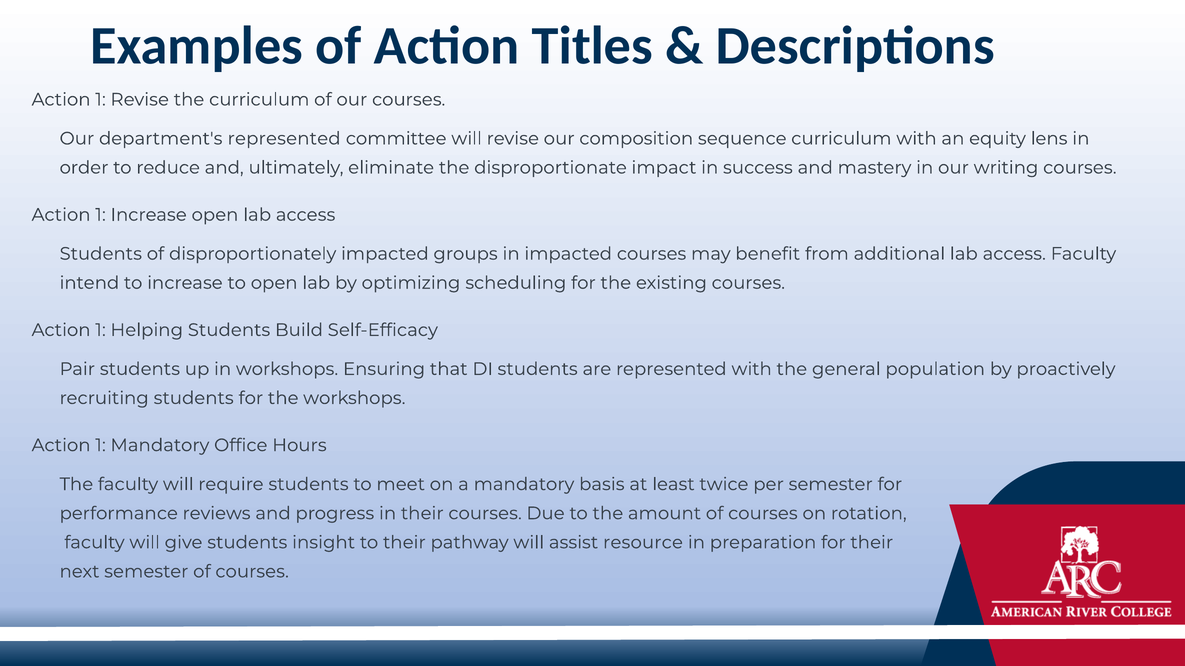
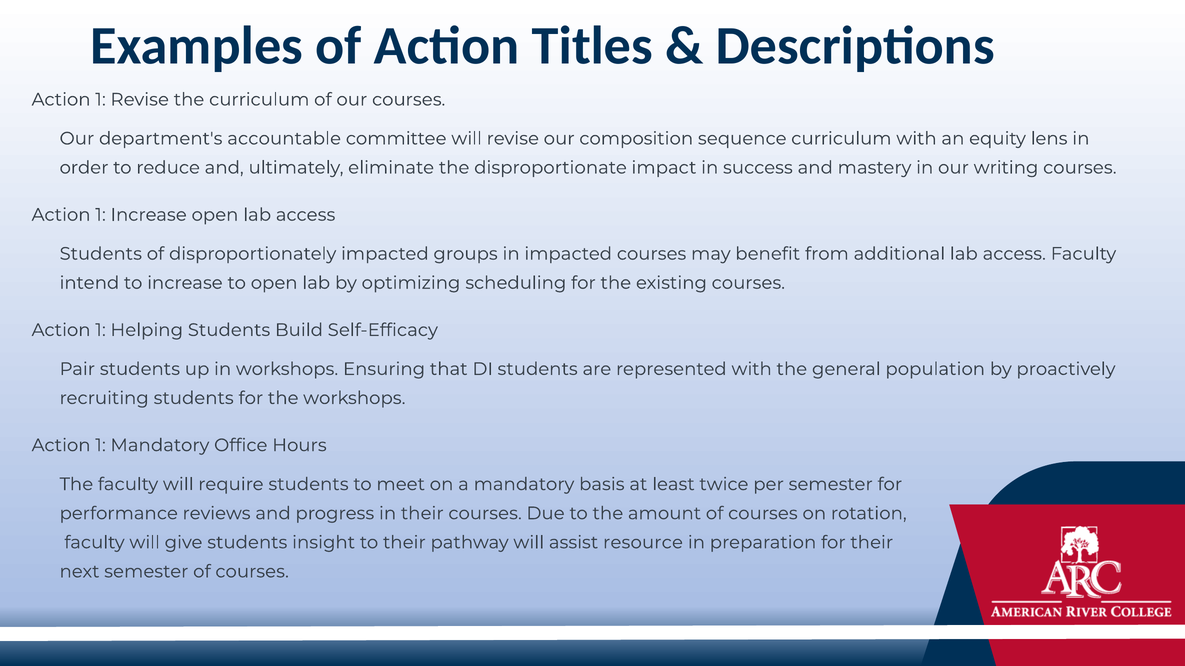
department's represented: represented -> accountable (284, 139)
